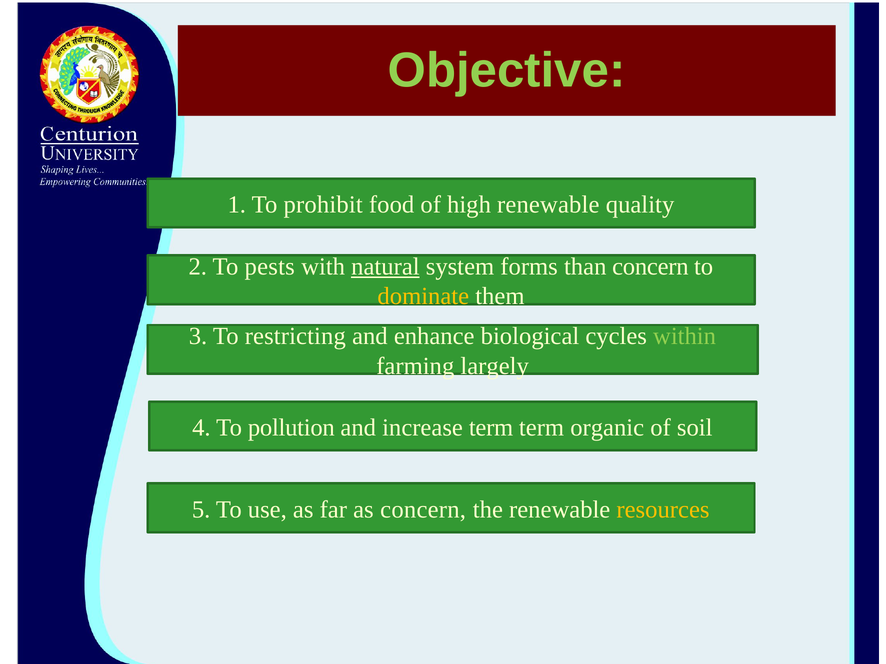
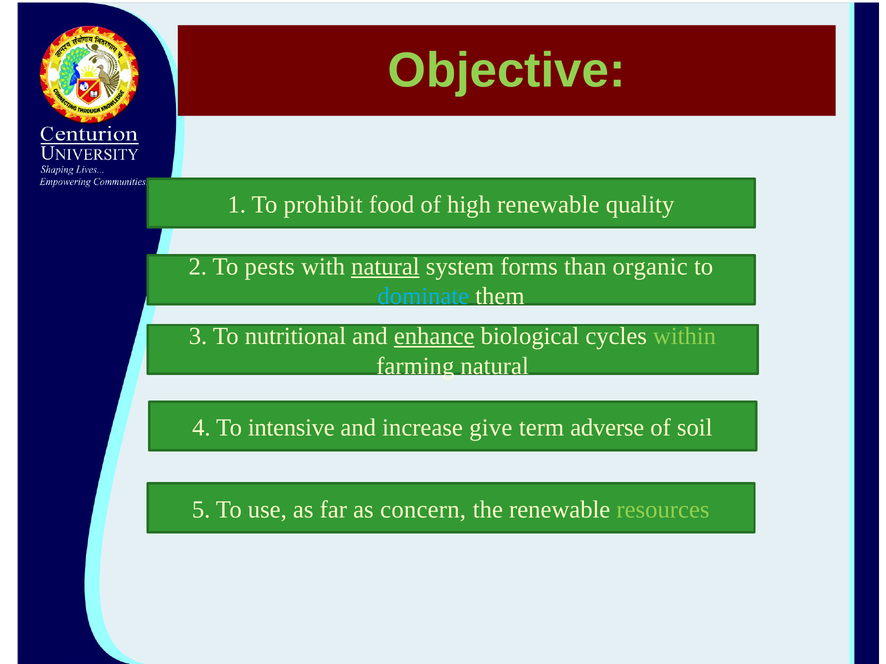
than concern: concern -> organic (650, 267)
dominate colour: yellow -> light blue (423, 296)
restricting: restricting -> nutritional (295, 337)
enhance underline: none -> present (434, 337)
farming largely: largely -> natural (495, 366)
pollution: pollution -> intensive (291, 428)
increase term: term -> give (491, 428)
organic: organic -> adverse (607, 428)
resources colour: yellow -> light green (663, 510)
